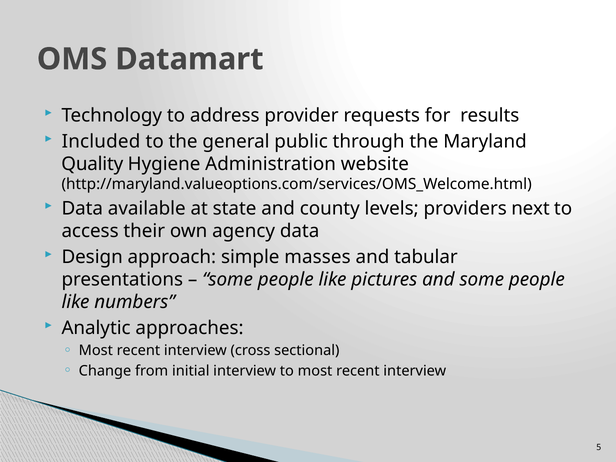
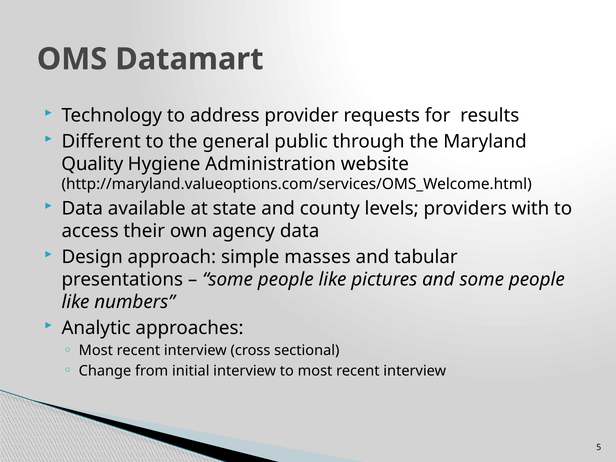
Included: Included -> Different (101, 141)
next: next -> with (530, 208)
